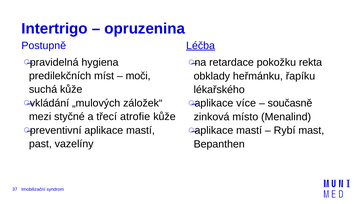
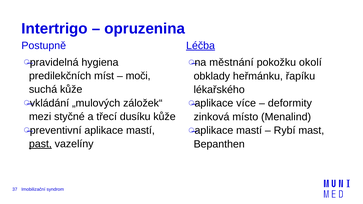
retardace: retardace -> městnání (231, 62)
rekta: rekta -> okolí (310, 62)
současně: současně -> deformity (290, 103)
atrofie: atrofie -> dusíku (135, 117)
past underline: none -> present (40, 144)
